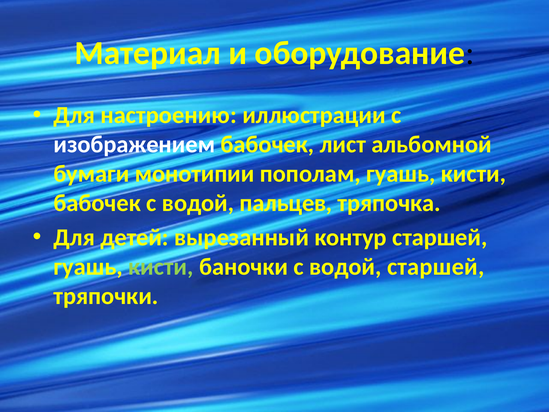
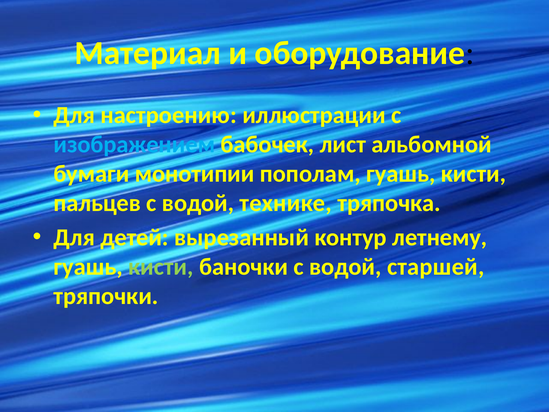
изображением colour: white -> light blue (134, 144)
бабочек: бабочек -> пальцев (97, 203)
пальцев: пальцев -> технике (286, 203)
контур старшей: старшей -> летнему (440, 237)
